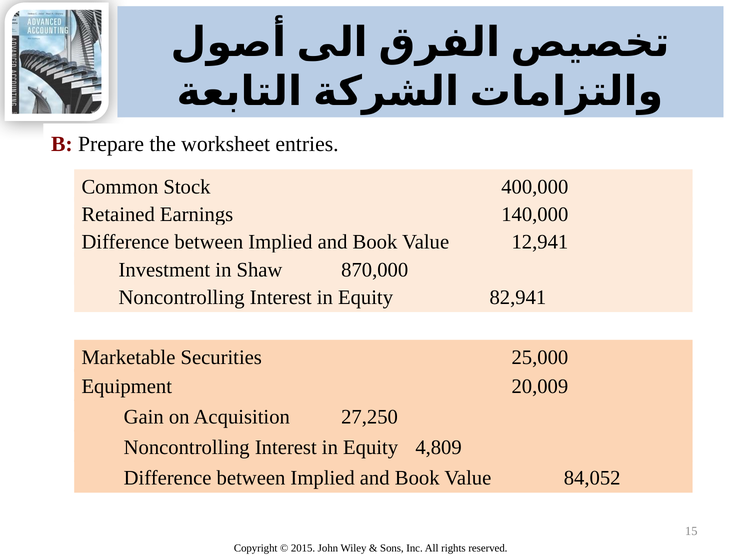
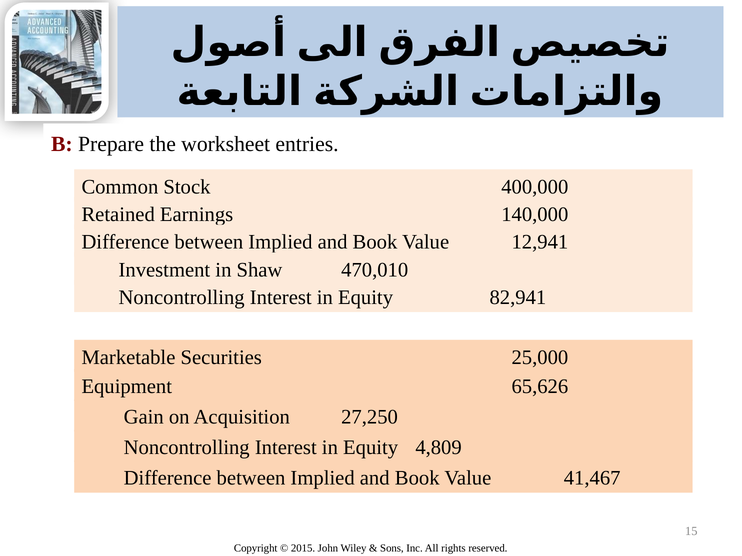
870,000: 870,000 -> 470,010 (375, 270)
20,009: 20,009 -> 65,626 (540, 387)
84,052: 84,052 -> 41,467 (592, 479)
